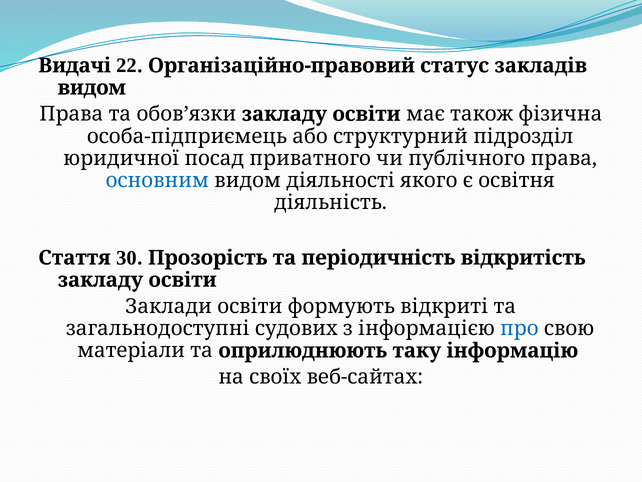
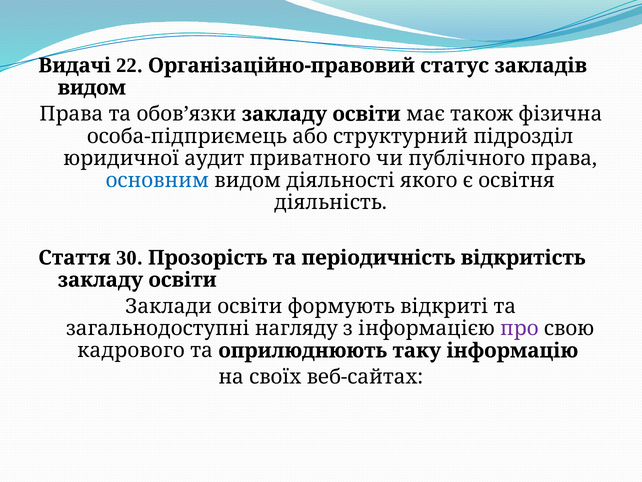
посад: посад -> аудит (214, 158)
судових: судових -> нагляду (296, 328)
про colour: blue -> purple (519, 328)
матеріали: матеріали -> кадрового (131, 350)
